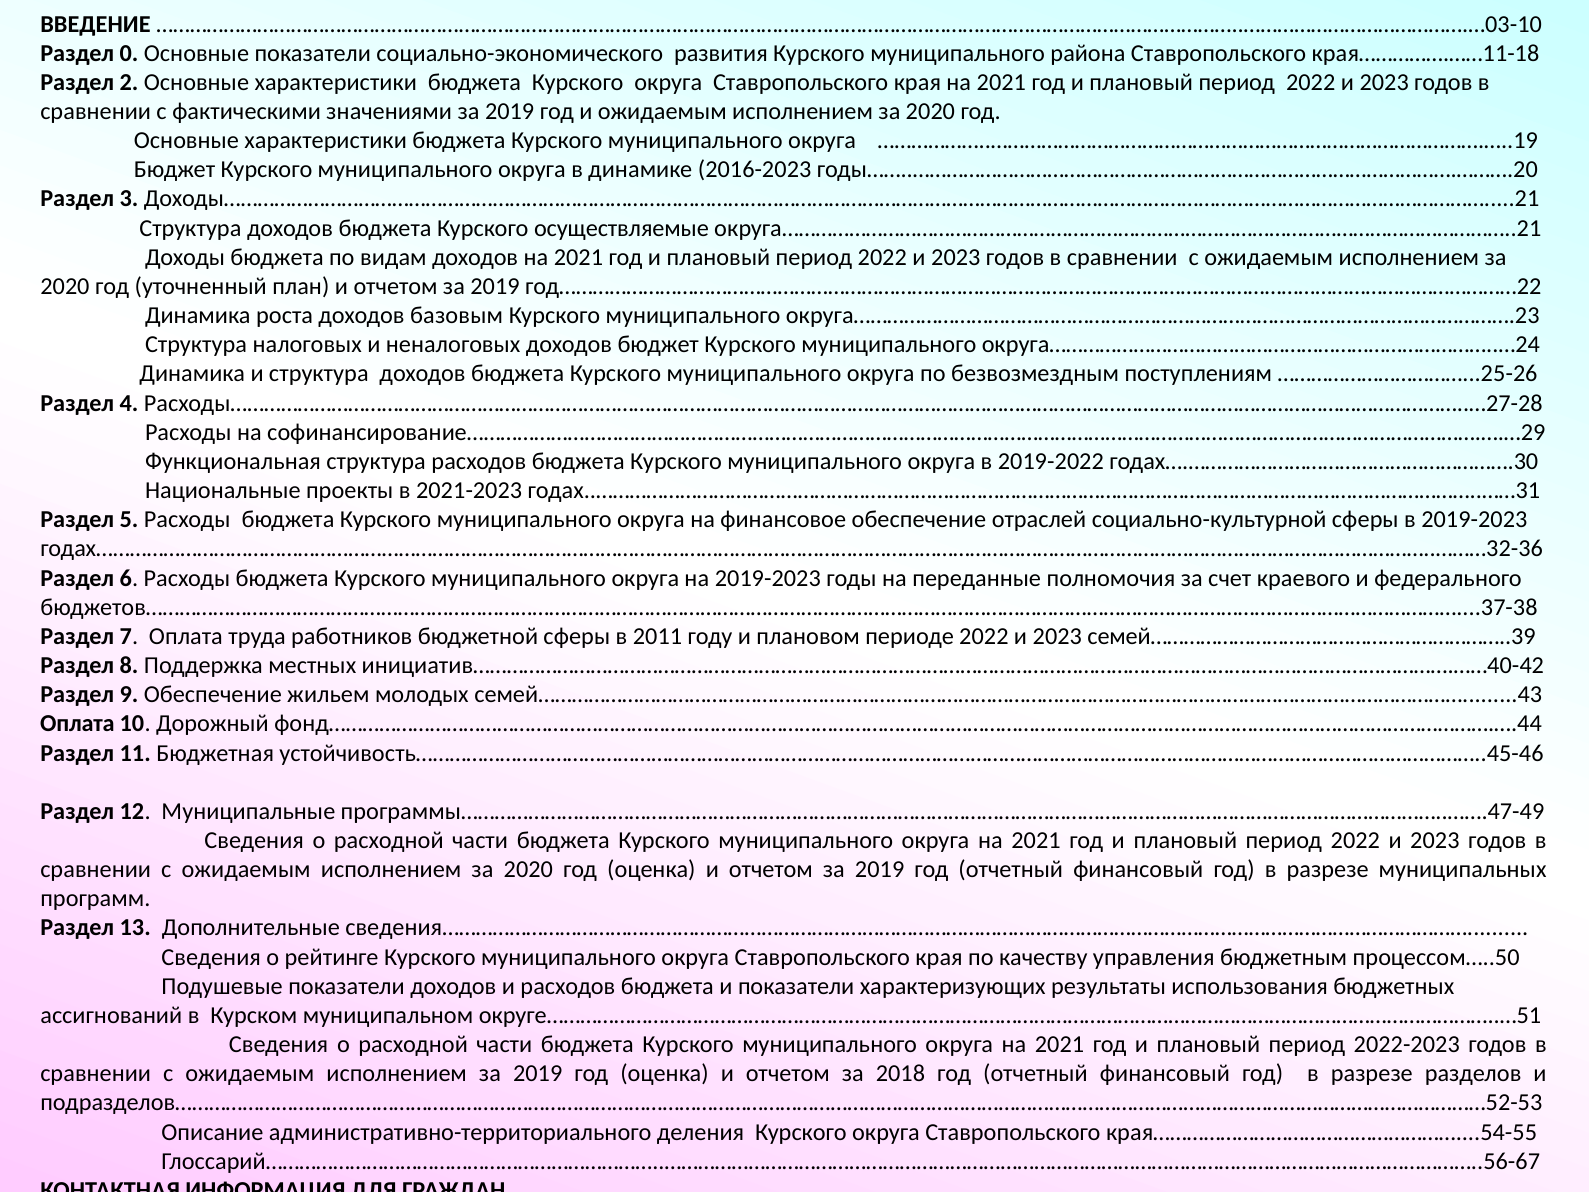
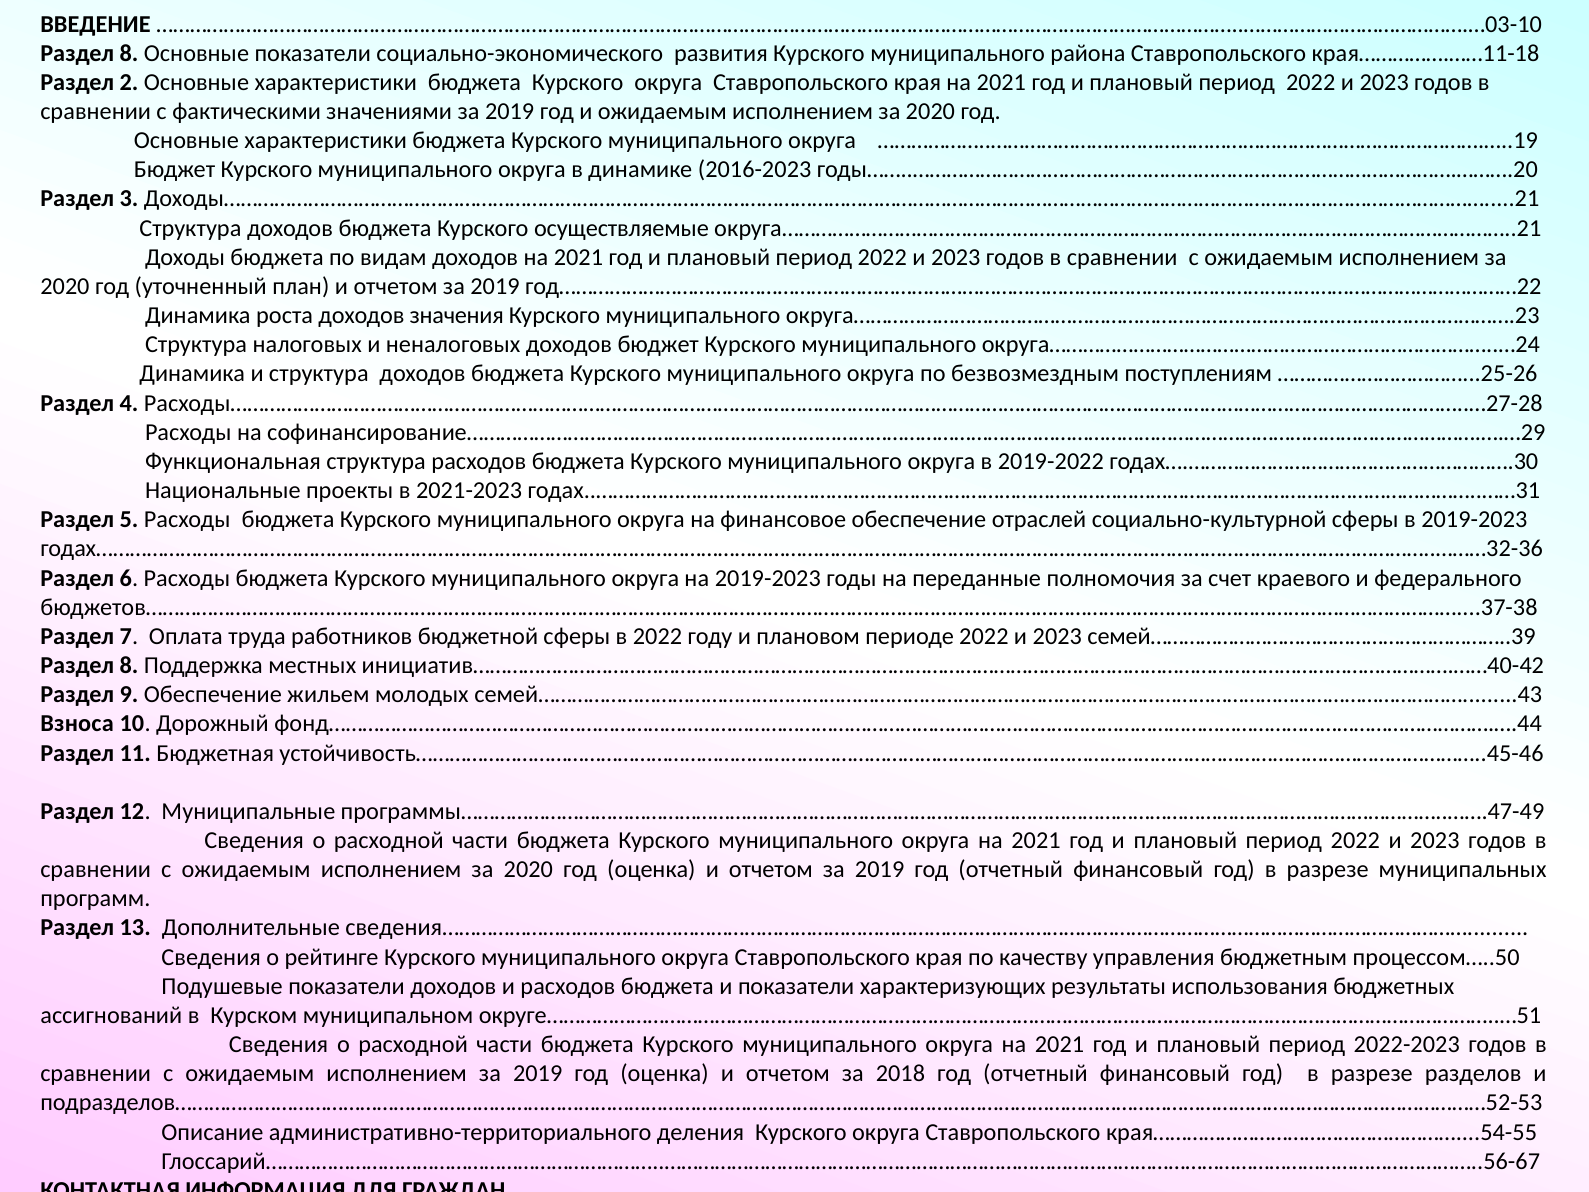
0: 0 -> 8 (129, 53)
базовым: базовым -> значения (457, 316)
в 2011: 2011 -> 2022 (658, 636)
Оплата: Оплата -> Взноса (77, 724)
